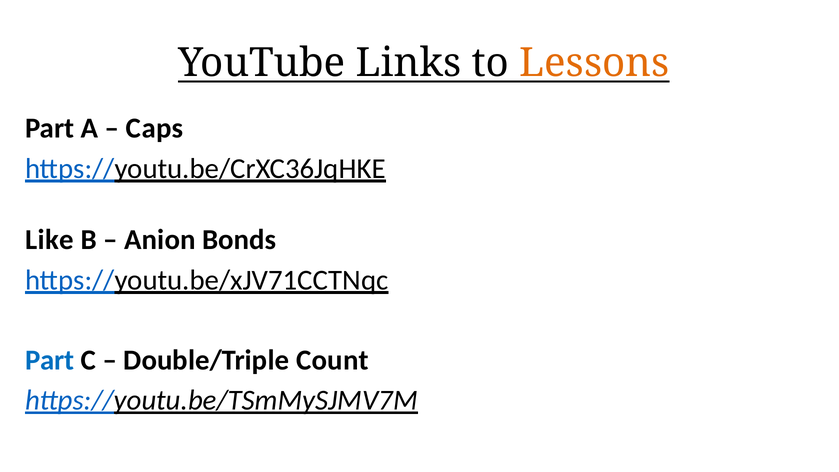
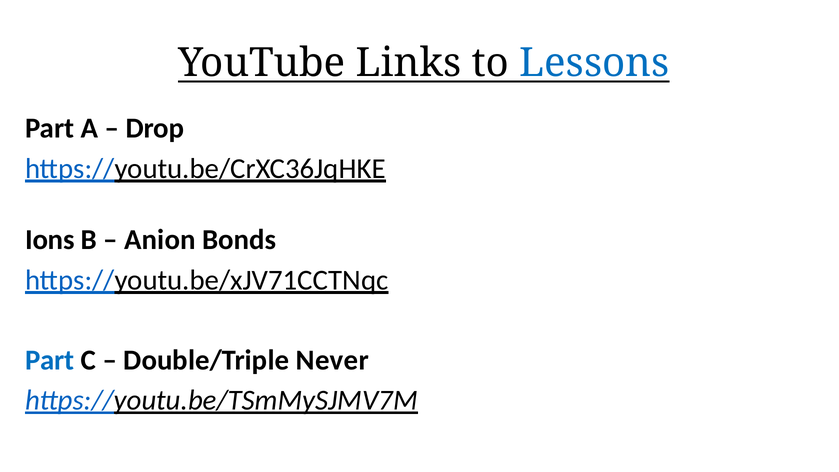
Lessons colour: orange -> blue (594, 63)
Caps: Caps -> Drop (155, 128)
Like: Like -> Ions (50, 240)
Count: Count -> Never (332, 360)
